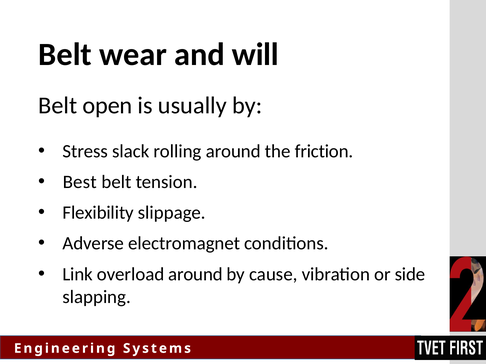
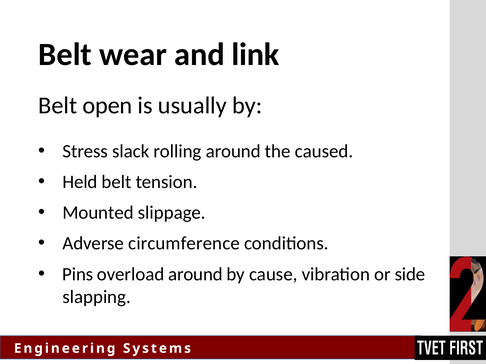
will: will -> link (255, 54)
friction: friction -> caused (324, 151)
Best: Best -> Held (80, 182)
Flexibility: Flexibility -> Mounted (98, 213)
electromagnet: electromagnet -> circumference (184, 244)
Link: Link -> Pins (78, 275)
